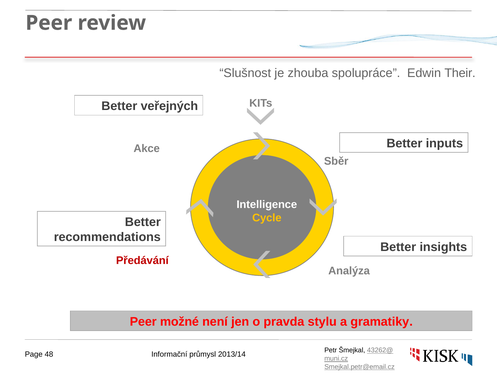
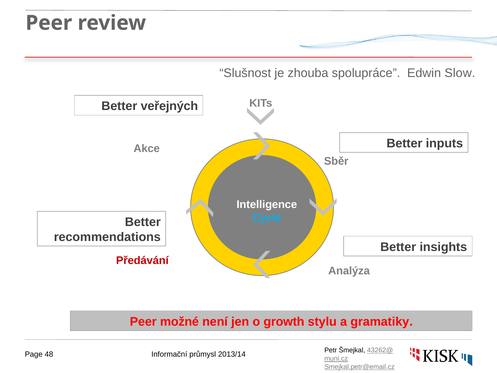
Their: Their -> Slow (460, 73)
Cycle colour: yellow -> light blue (267, 218)
pravda: pravda -> growth (284, 321)
